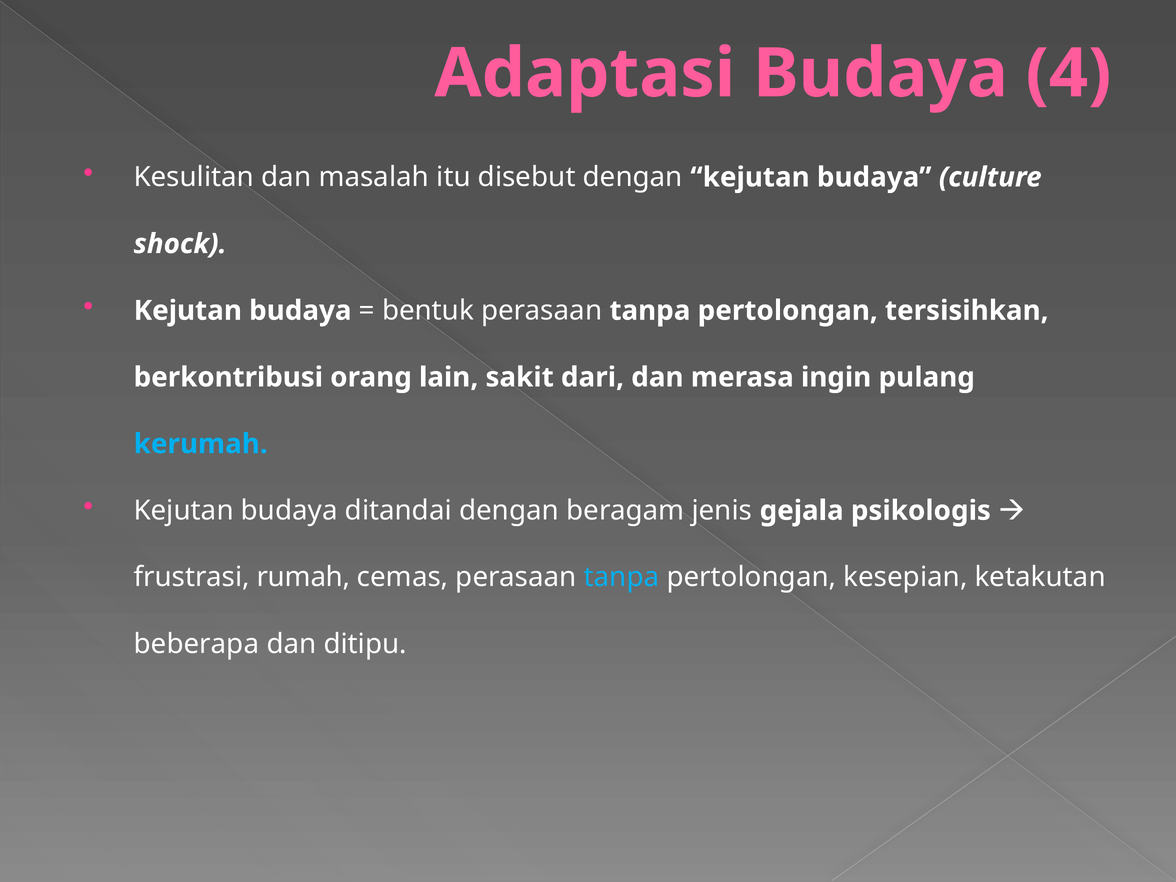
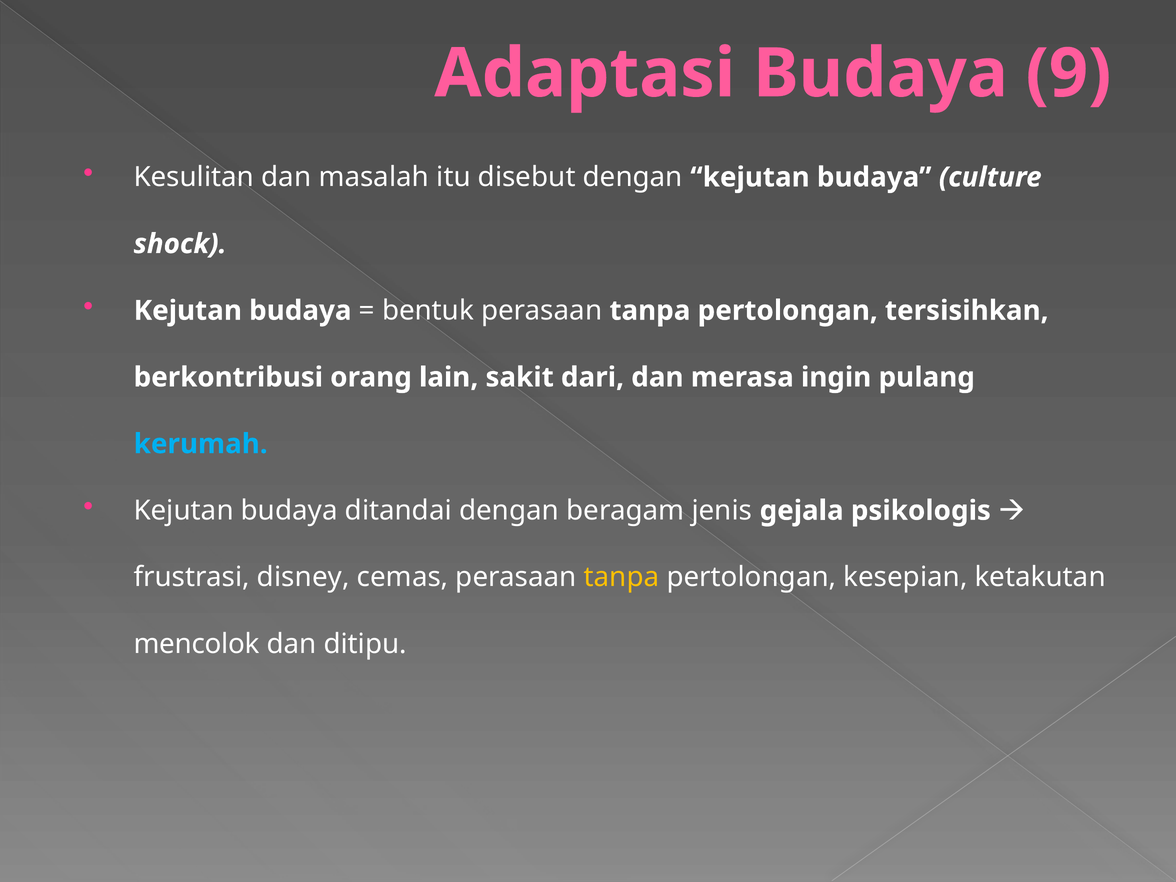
4: 4 -> 9 (1068, 74)
rumah: rumah -> disney (303, 577)
tanpa colour: light blue -> yellow (622, 577)
beberapa: beberapa -> mencolok (197, 644)
